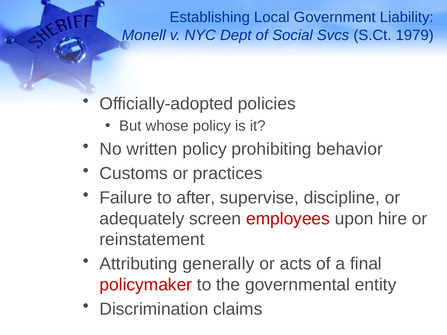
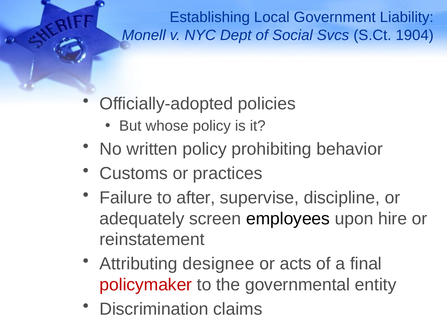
1979: 1979 -> 1904 (415, 35)
employees colour: red -> black (288, 219)
generally: generally -> designee (218, 264)
